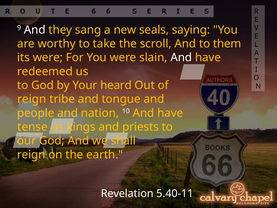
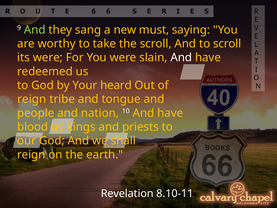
And colour: white -> light green (35, 30)
seals: seals -> must (154, 30)
to them: them -> scroll (227, 44)
tense: tense -> blood (33, 127)
5.40-11: 5.40-11 -> 8.10-11 (175, 193)
